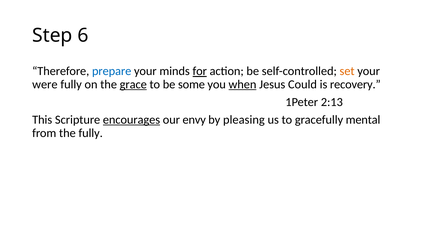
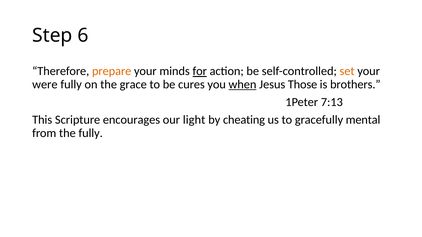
prepare colour: blue -> orange (112, 71)
grace underline: present -> none (133, 85)
some: some -> cures (191, 85)
Could: Could -> Those (303, 85)
recovery: recovery -> brothers (355, 85)
2:13: 2:13 -> 7:13 (332, 102)
encourages underline: present -> none (131, 120)
envy: envy -> light (194, 120)
pleasing: pleasing -> cheating (244, 120)
